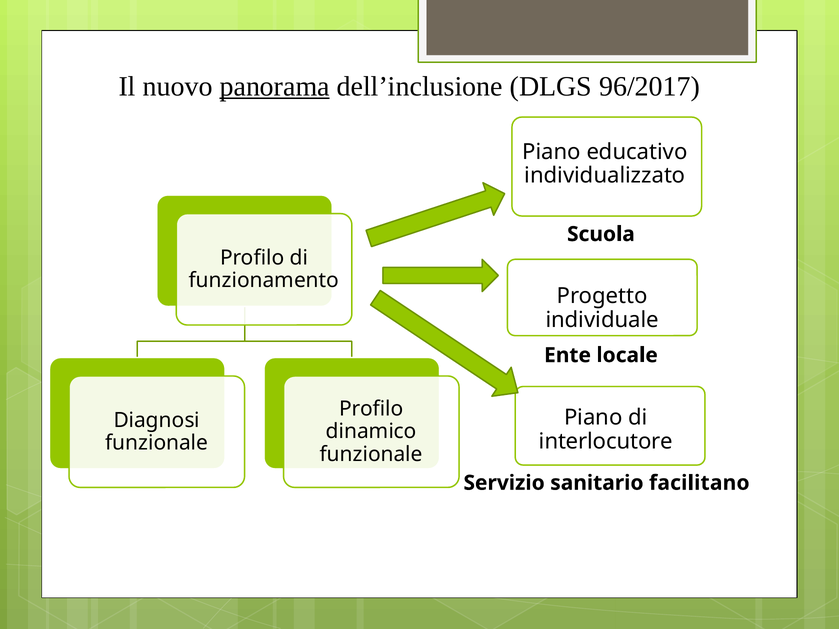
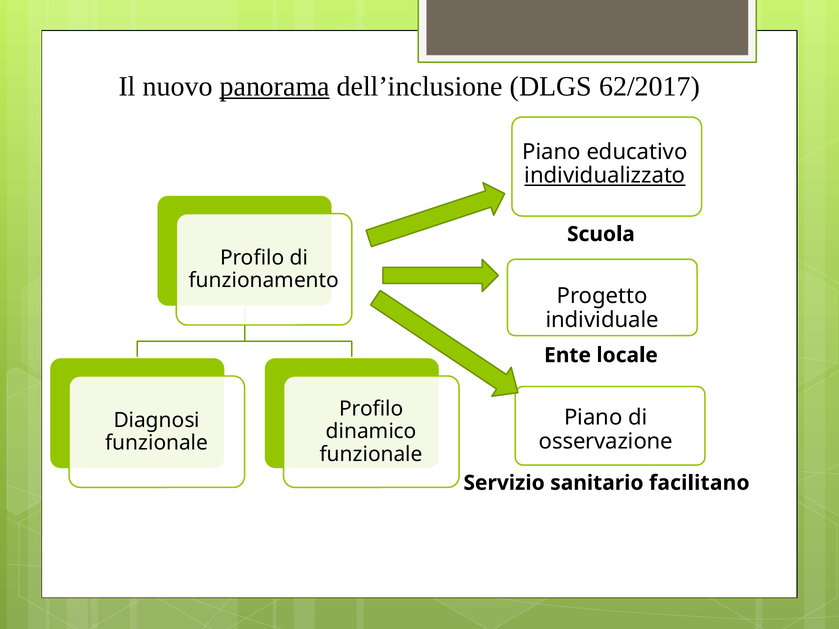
96/2017: 96/2017 -> 62/2017 (650, 86)
individualizzato underline: none -> present (605, 176)
interlocutore: interlocutore -> osservazione (606, 441)
